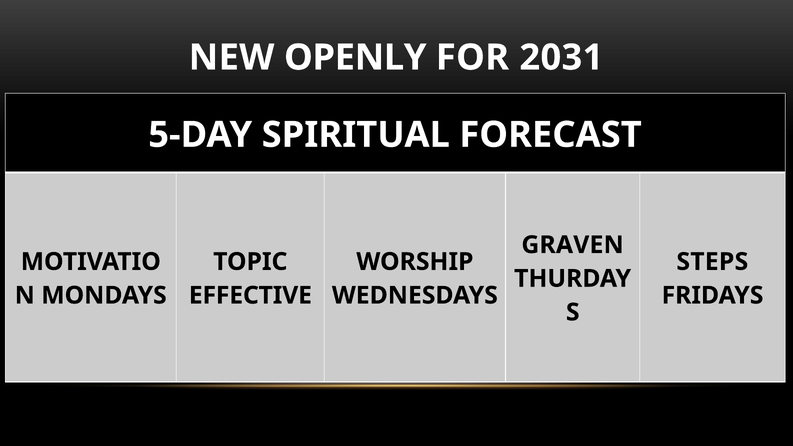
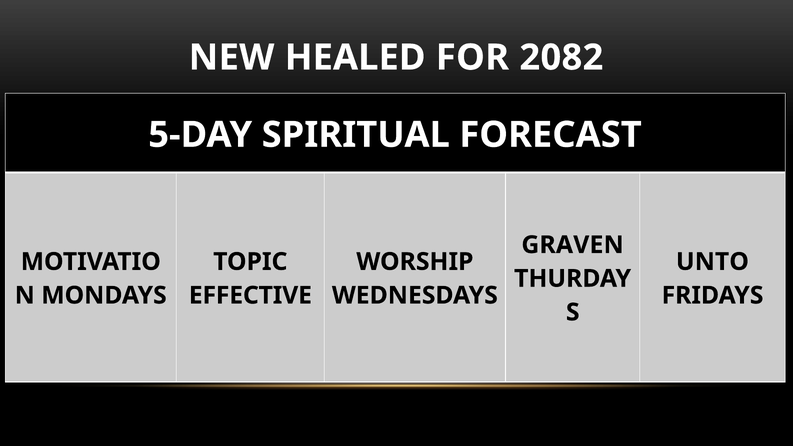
OPENLY: OPENLY -> HEALED (355, 58)
2031: 2031 -> 2082 (561, 58)
STEPS: STEPS -> UNTO (712, 262)
